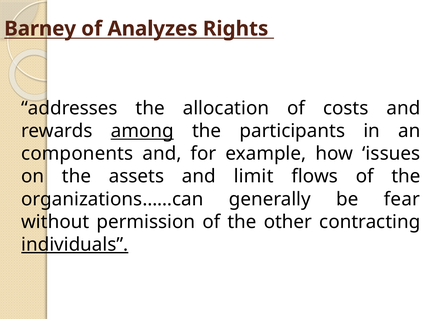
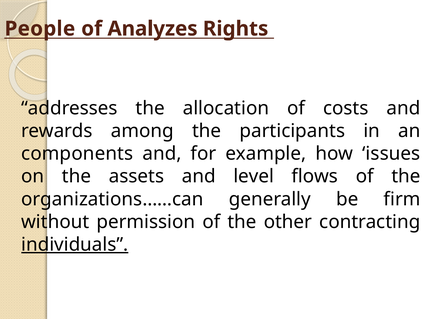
Barney: Barney -> People (40, 29)
among underline: present -> none (142, 131)
limit: limit -> level (254, 176)
fear: fear -> firm (402, 199)
